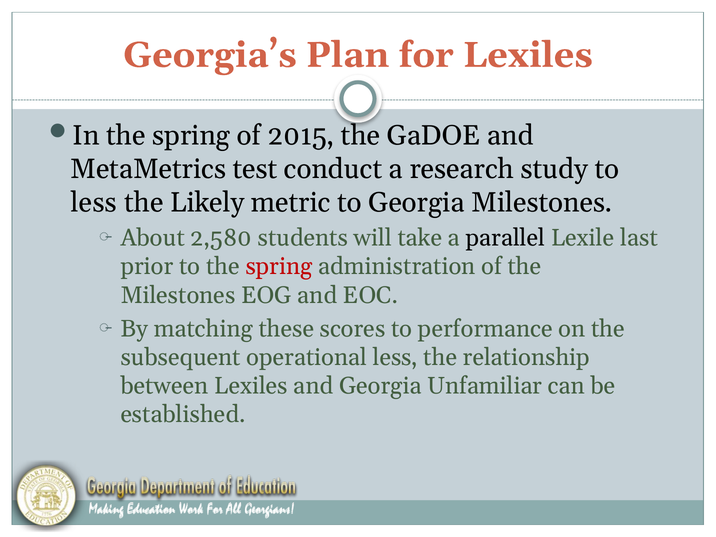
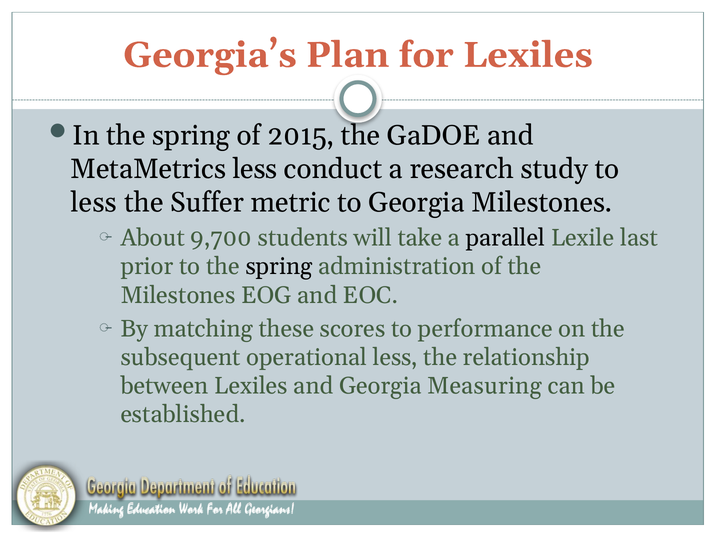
MetaMetrics test: test -> less (255, 169)
Likely: Likely -> Suffer (207, 202)
2,580: 2,580 -> 9,700 (221, 238)
spring colour: red -> black (279, 267)
Unfamiliar: Unfamiliar -> Measuring (485, 386)
